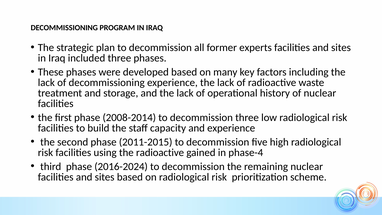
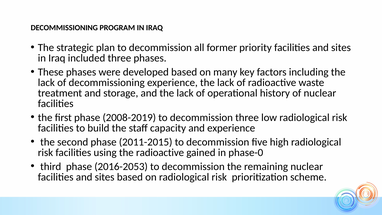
experts: experts -> priority (256, 48)
2008-2014: 2008-2014 -> 2008-2019 (129, 117)
phase-4: phase-4 -> phase-0 (246, 152)
2016-2024: 2016-2024 -> 2016-2053 (121, 166)
